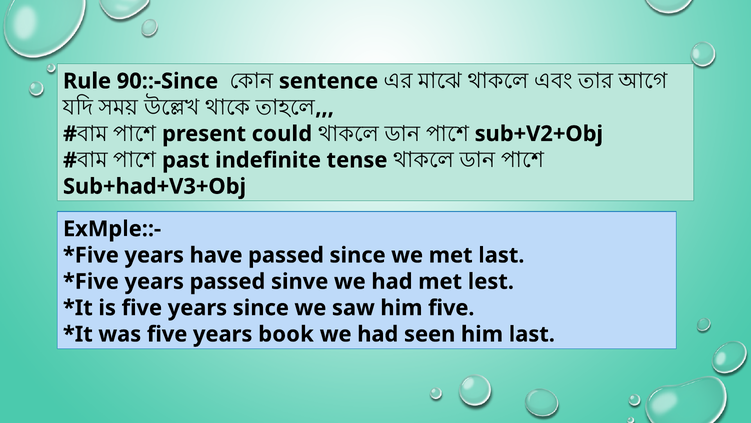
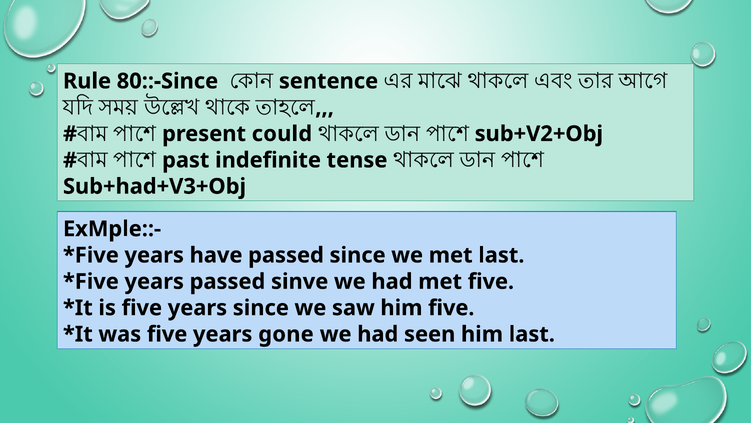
90::-Since: 90::-Since -> 80::-Since (167, 81)
met lest: lest -> five (491, 281)
book: book -> gone (286, 334)
